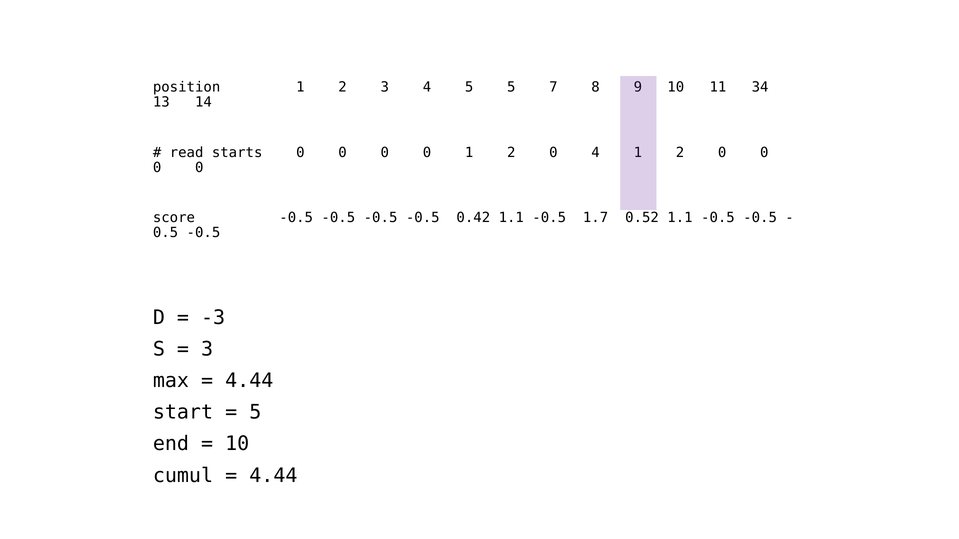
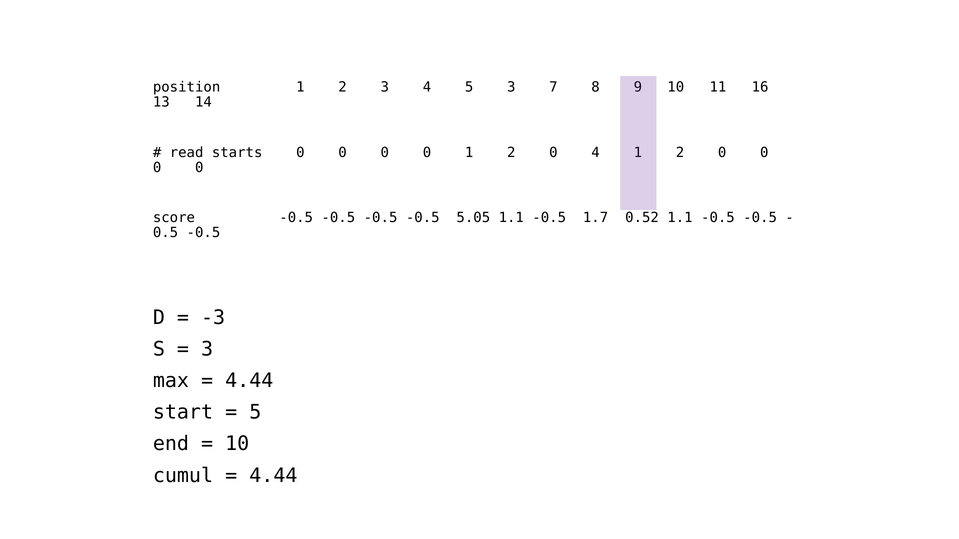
5 5: 5 -> 3 (511, 87)
34: 34 -> 16 (760, 87)
0.42: 0.42 -> 5.05 (473, 218)
